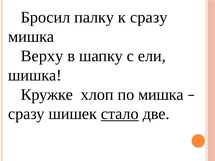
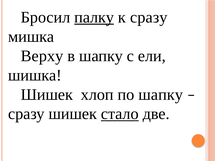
палку underline: none -> present (94, 17)
Кружке: Кружке -> Шишек (47, 95)
по мишка: мишка -> шапку (161, 95)
